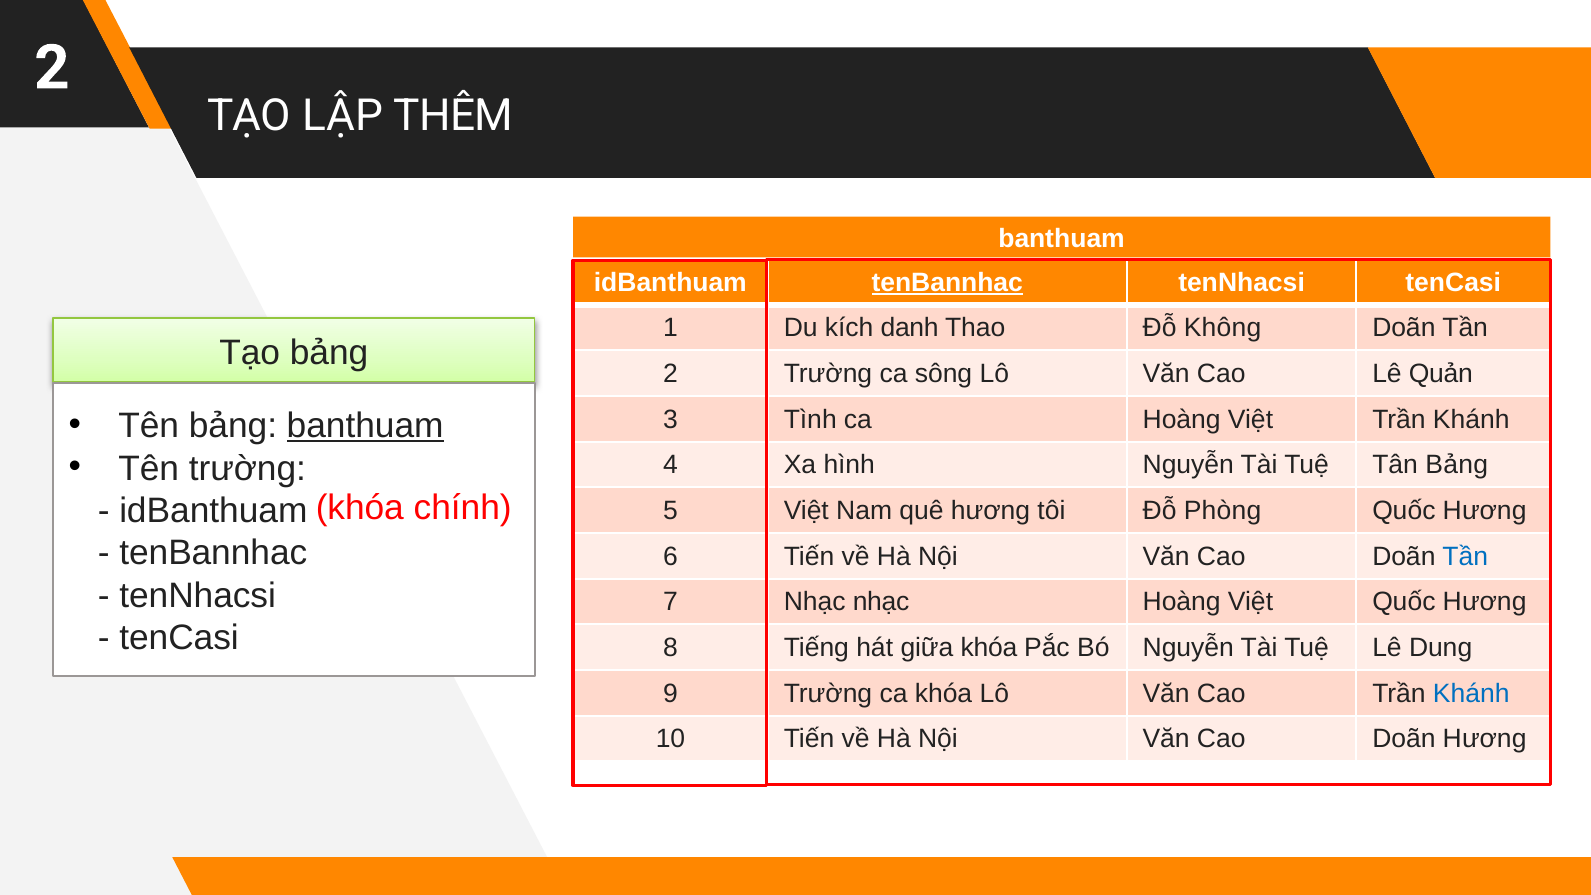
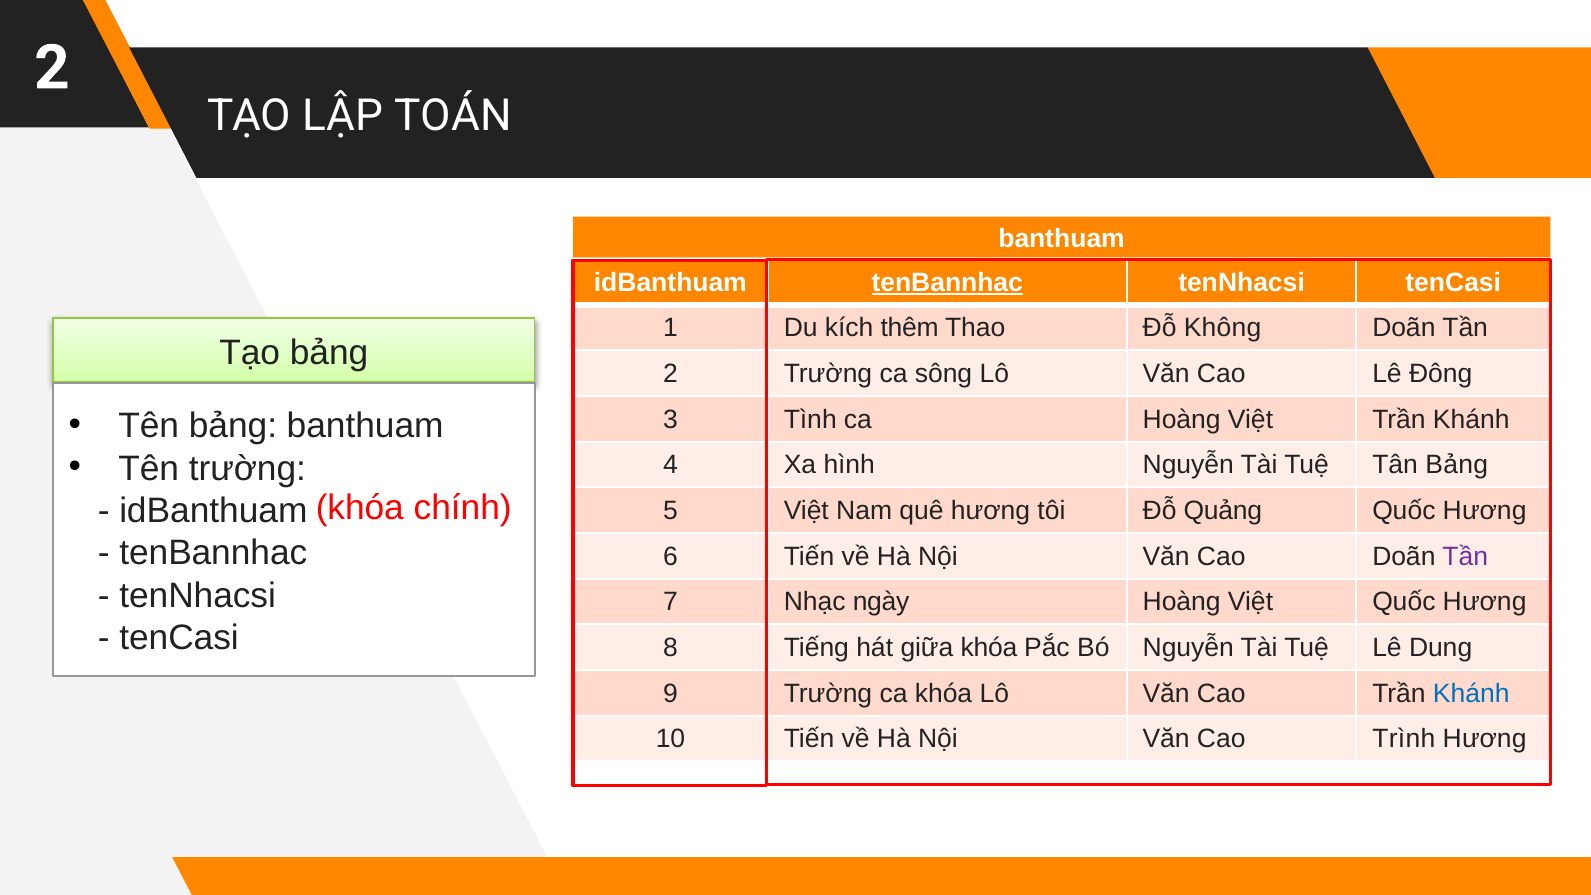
THÊM: THÊM -> TOÁN (453, 116)
danh: danh -> thêm (910, 328)
Quản: Quản -> Đông (1441, 374)
banthuam underline: present -> none (365, 426)
Phòng: Phòng -> Quảng (1223, 511)
Tần colour: blue -> purple (1465, 556)
Nhạc nhạc: nhạc -> ngày (881, 602)
Doãn: Doãn -> Trình (1404, 739)
